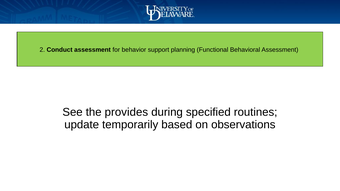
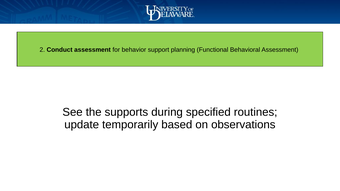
provides: provides -> supports (126, 112)
